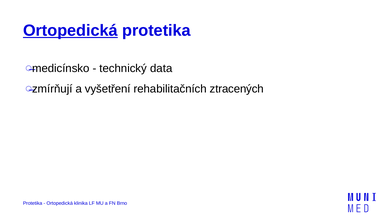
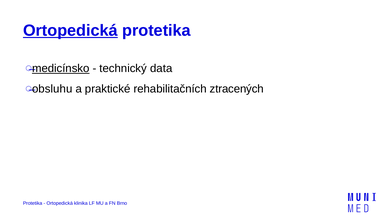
medicínsko underline: none -> present (61, 69)
zmírňují: zmírňují -> obsluhu (52, 89)
vyšetření: vyšetření -> praktické (108, 89)
